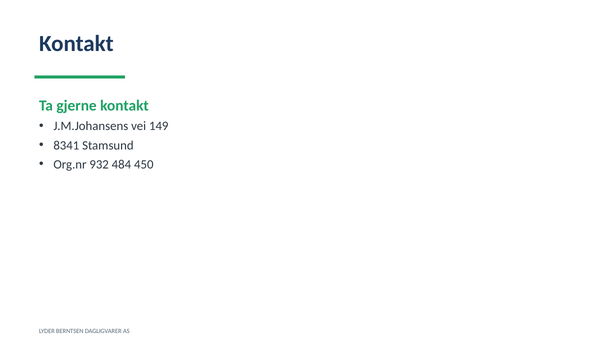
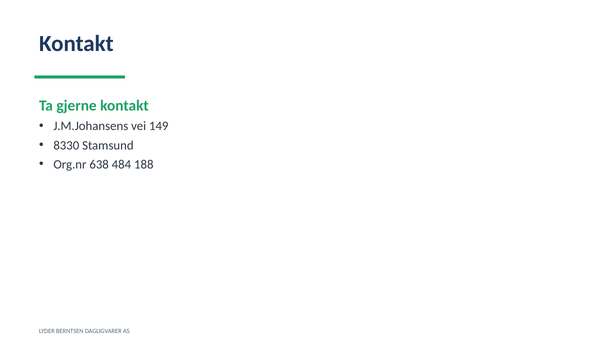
8341: 8341 -> 8330 (66, 145)
932: 932 -> 638 (99, 164)
450: 450 -> 188 (144, 164)
